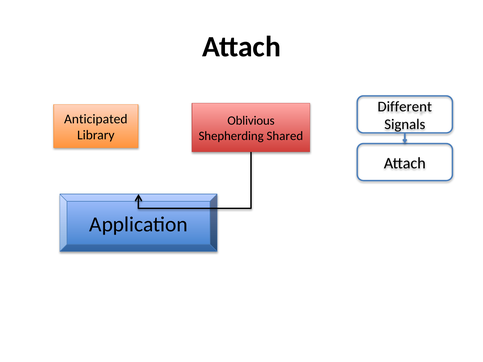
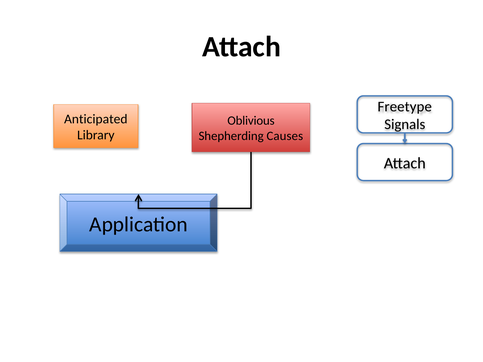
Different: Different -> Freetype (405, 107)
Shared: Shared -> Causes (285, 136)
